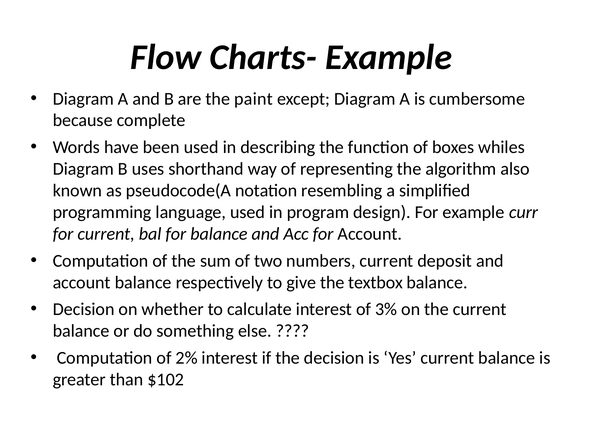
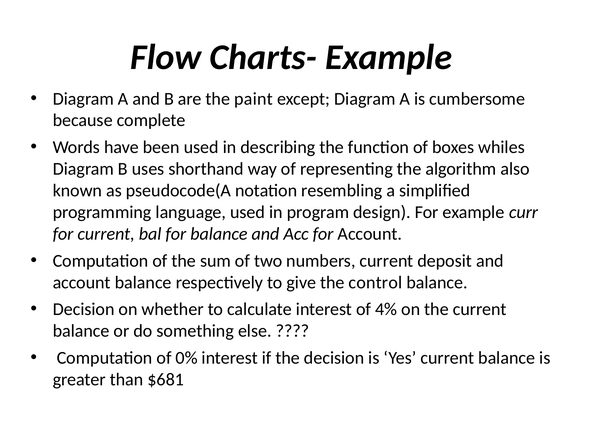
textbox: textbox -> control (375, 283)
3%: 3% -> 4% (386, 310)
2%: 2% -> 0% (187, 358)
$102: $102 -> $681 (166, 380)
